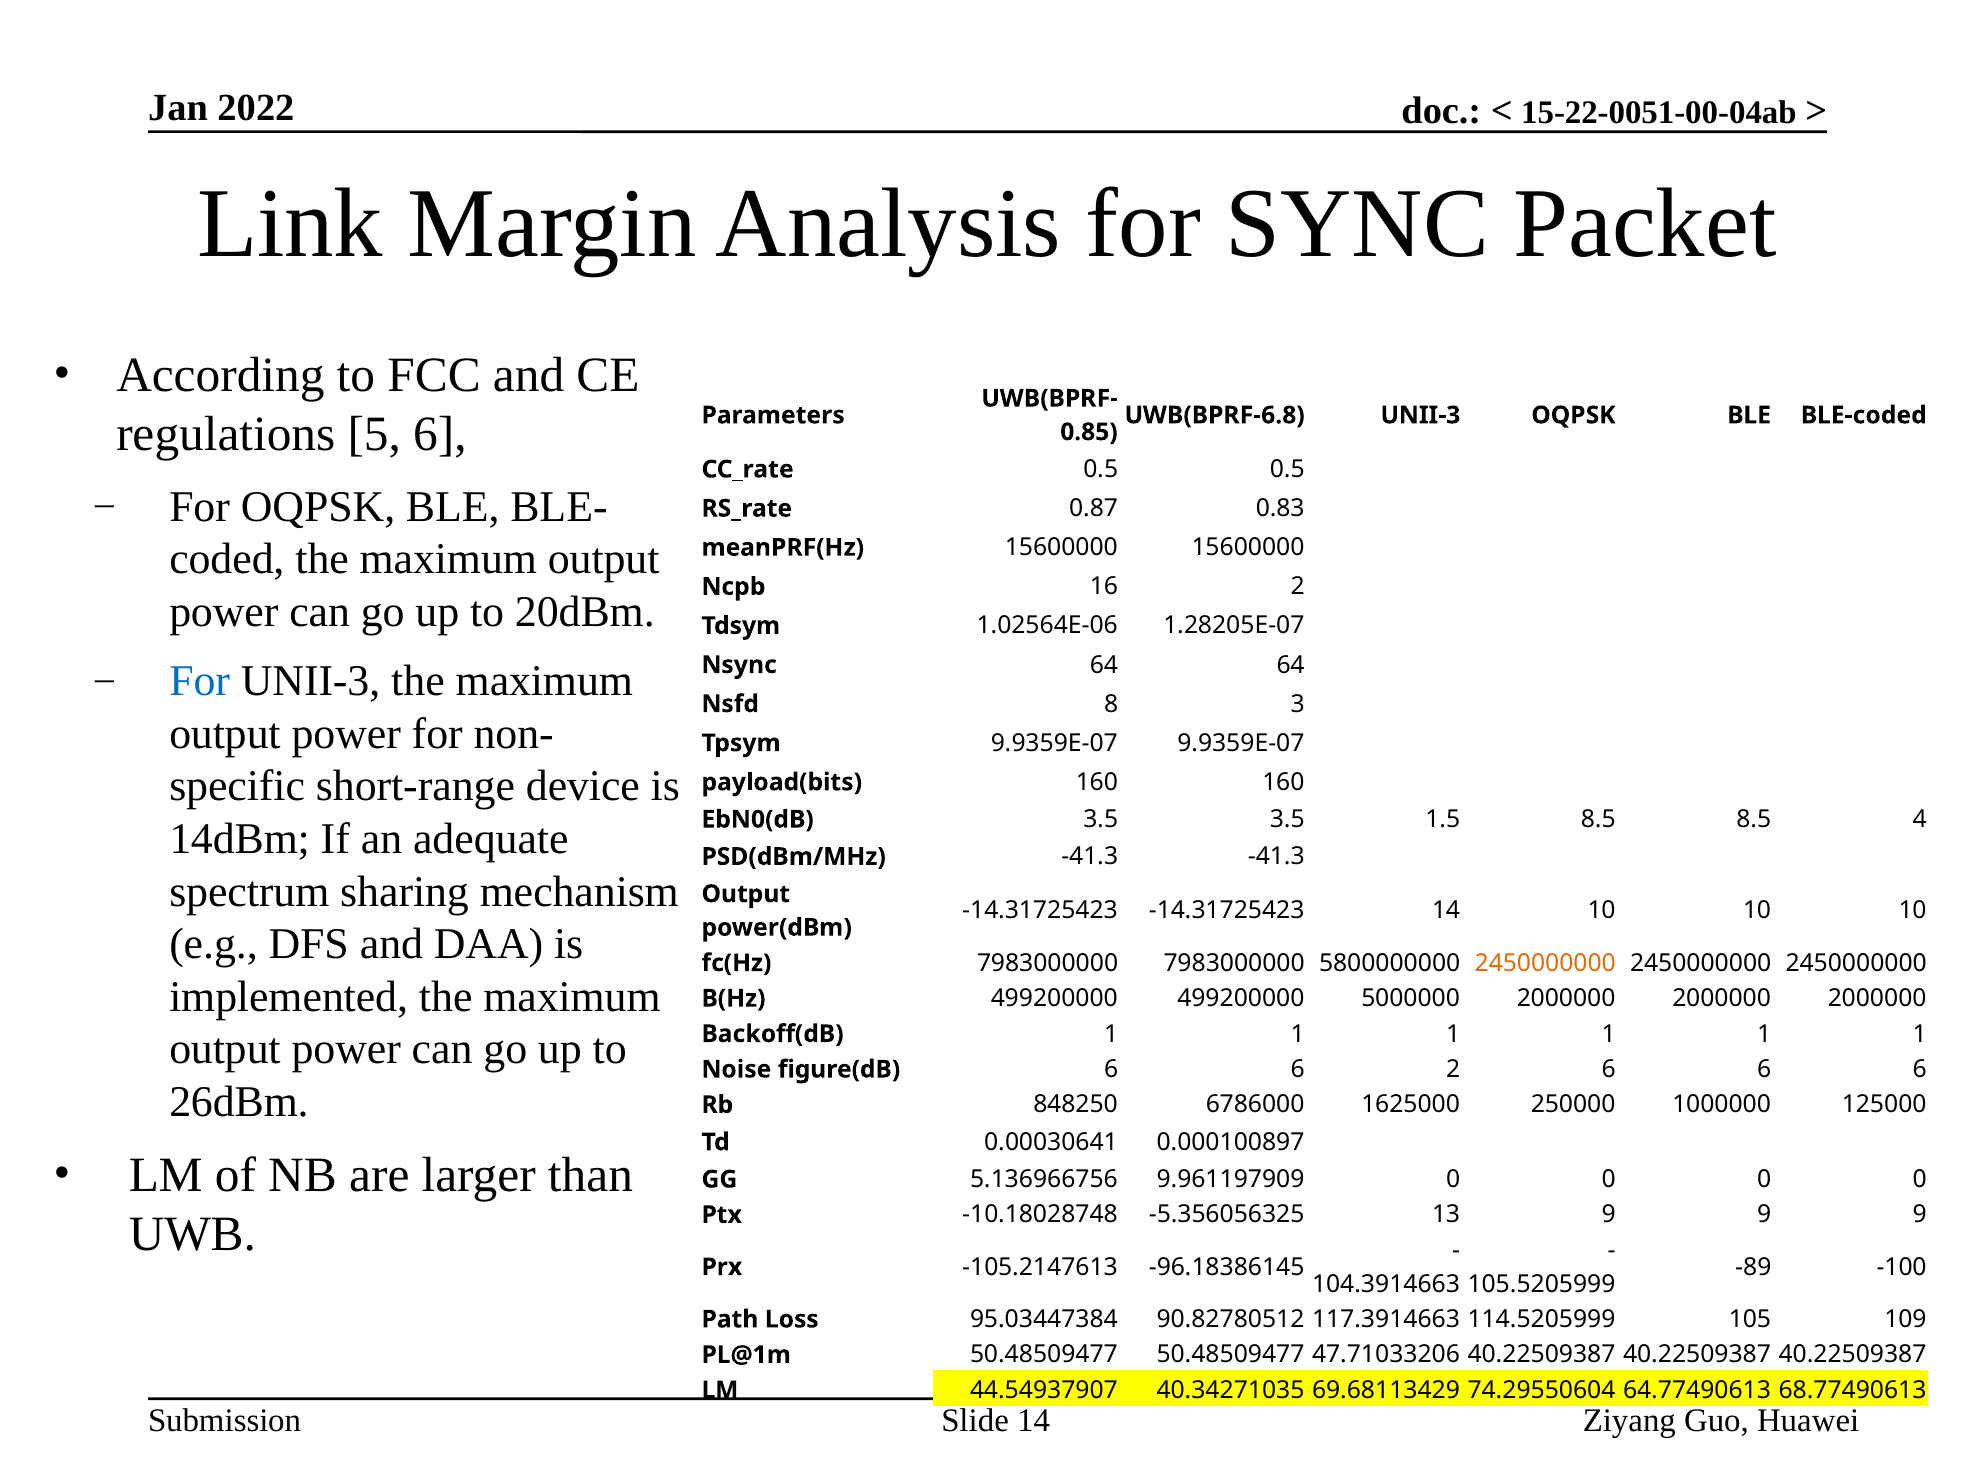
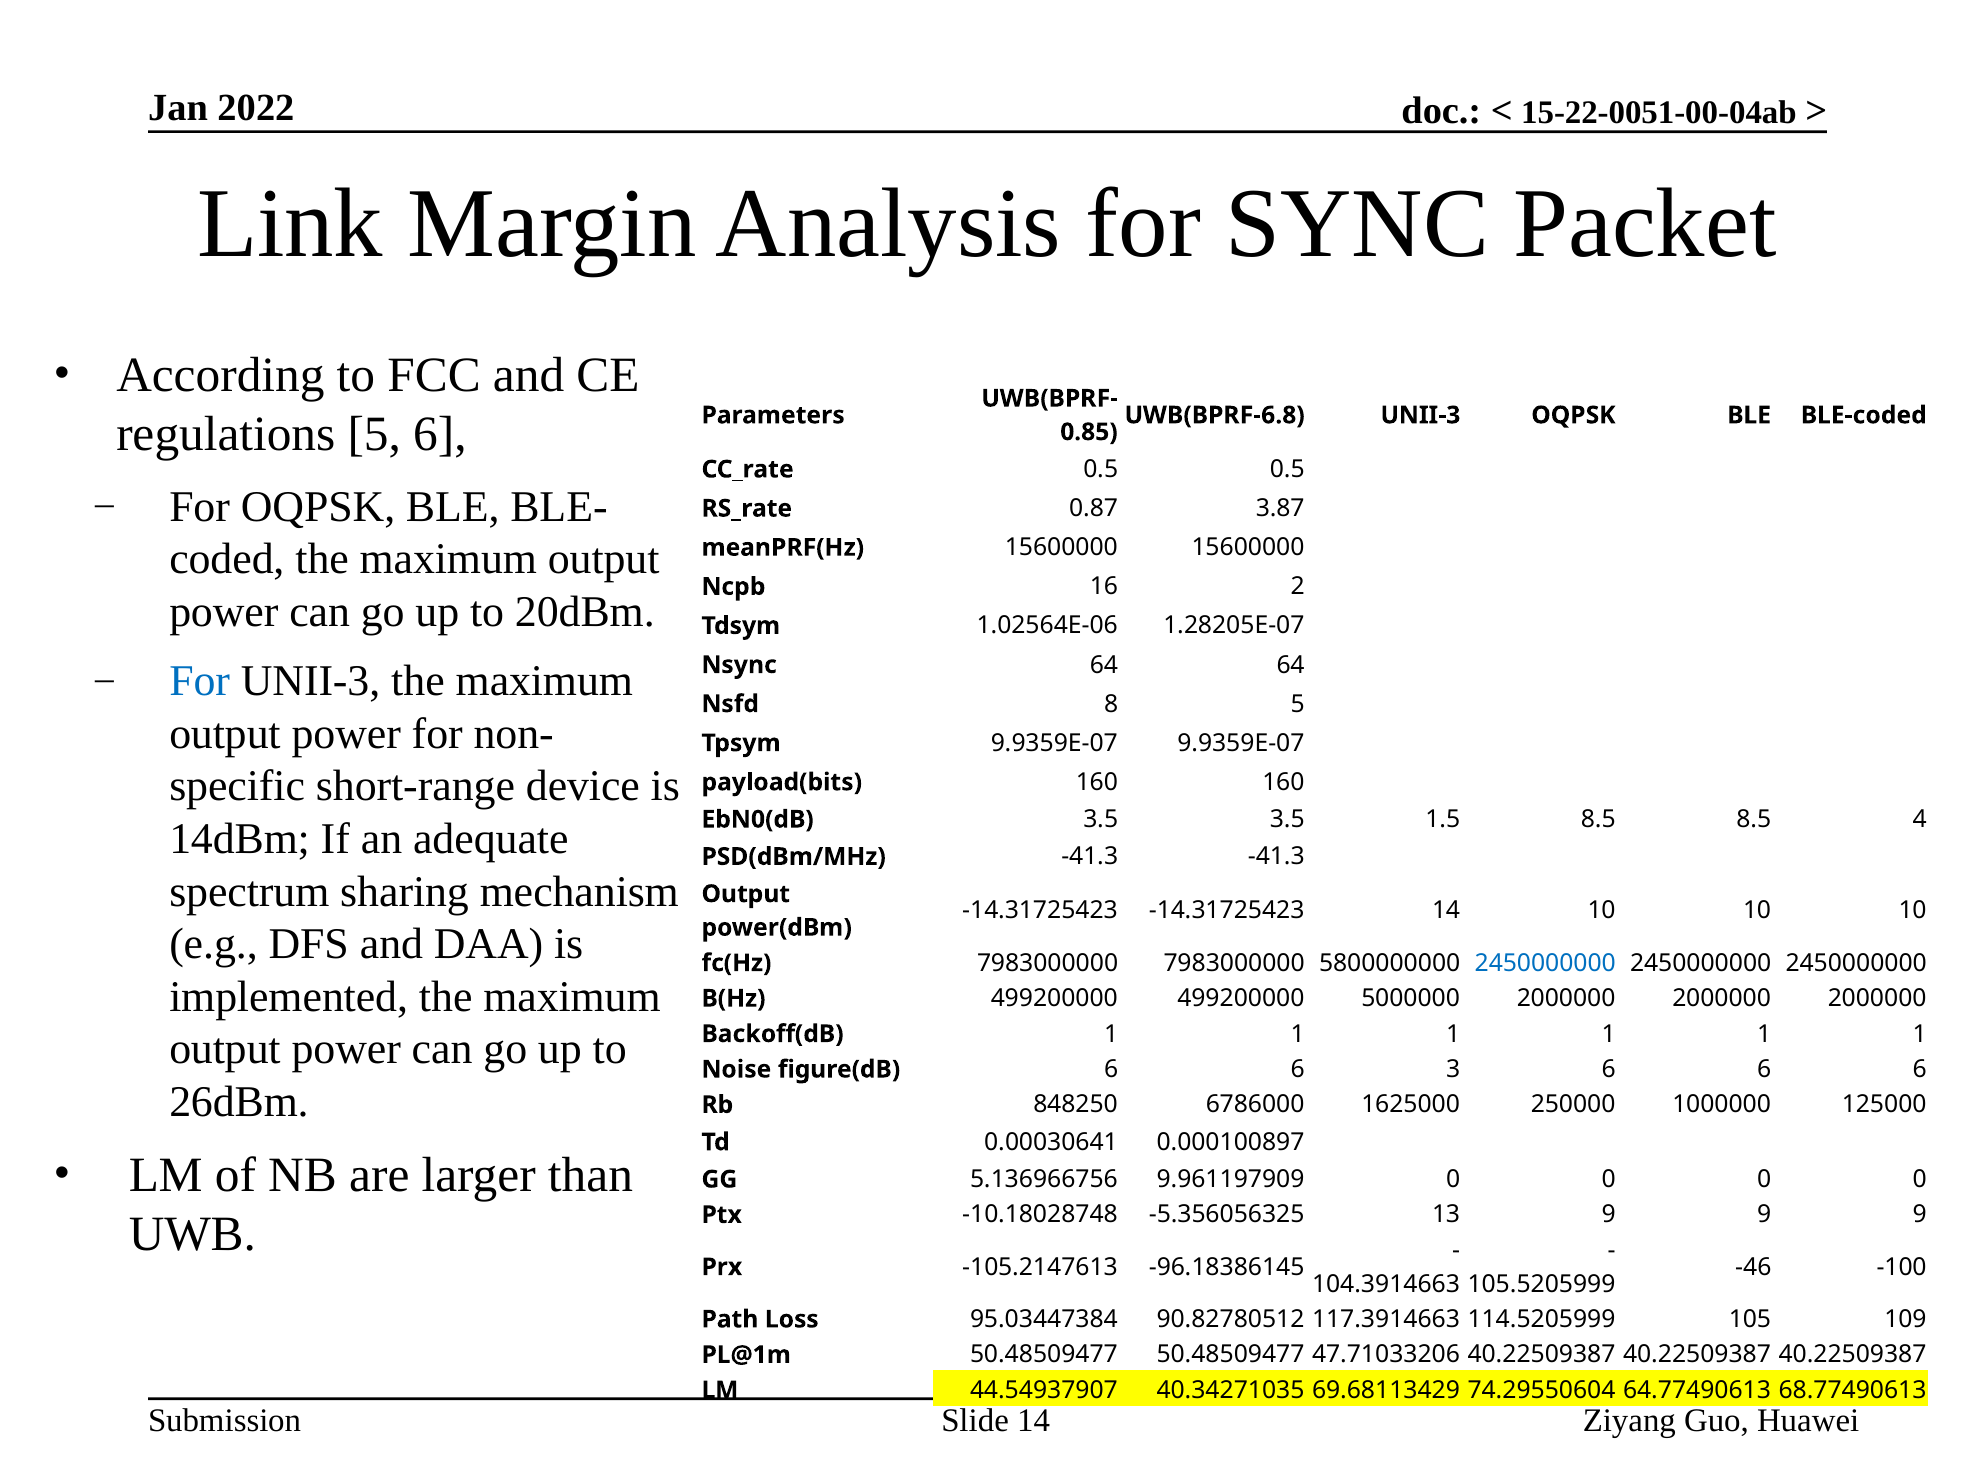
0.83: 0.83 -> 3.87 (1280, 509)
8 3: 3 -> 5 (1298, 704)
2450000000 colour: orange -> blue (1545, 963)
6 2: 2 -> 3 (1453, 1070)
-89: -89 -> -46 (1753, 1267)
